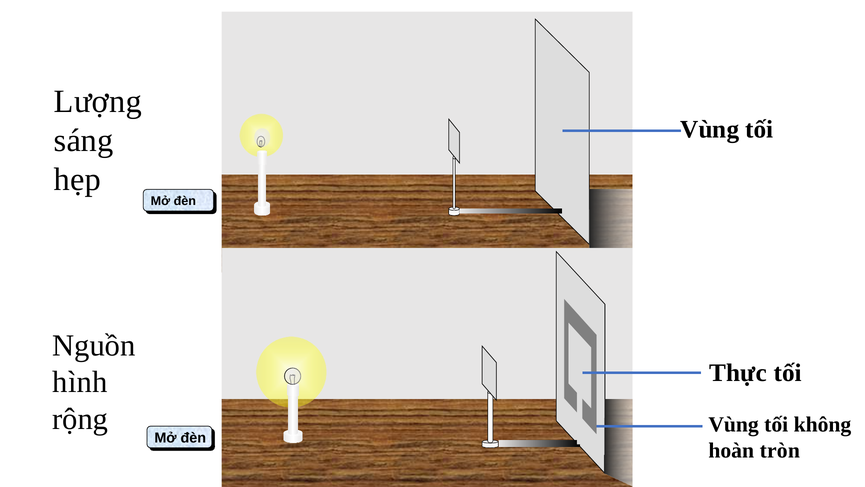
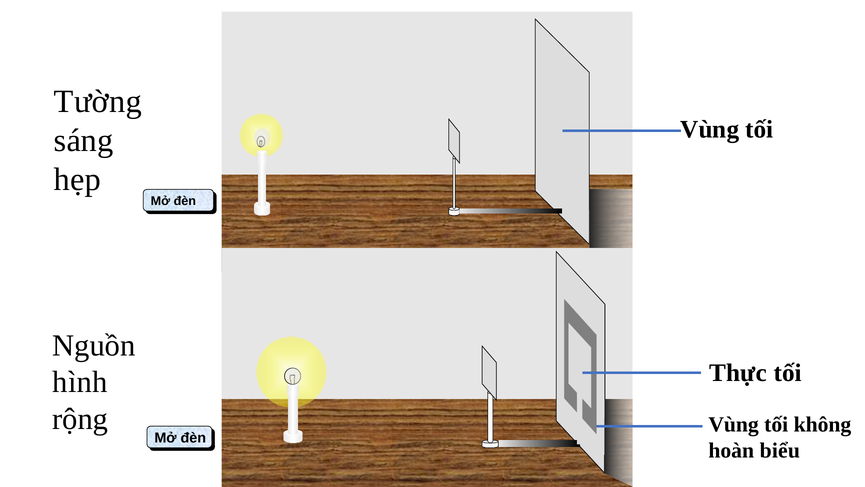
Lượng: Lượng -> Tường (98, 102)
tròn: tròn -> biểu (780, 450)
